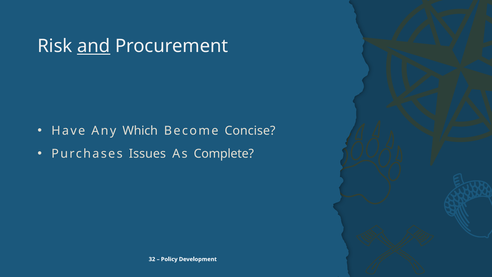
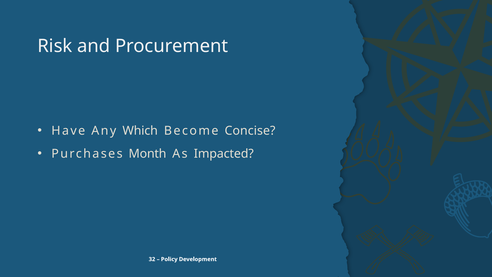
and underline: present -> none (94, 46)
Issues: Issues -> Month (148, 154)
Complete: Complete -> Impacted (224, 154)
